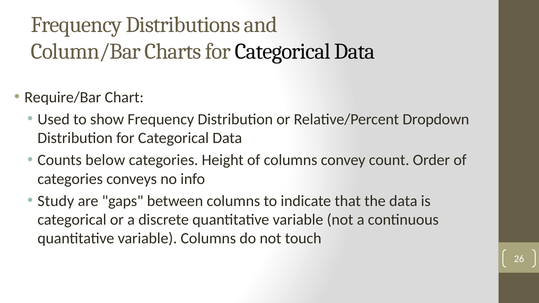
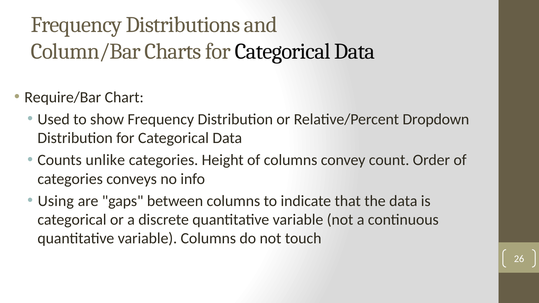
below: below -> unlike (105, 160)
Study: Study -> Using (56, 201)
